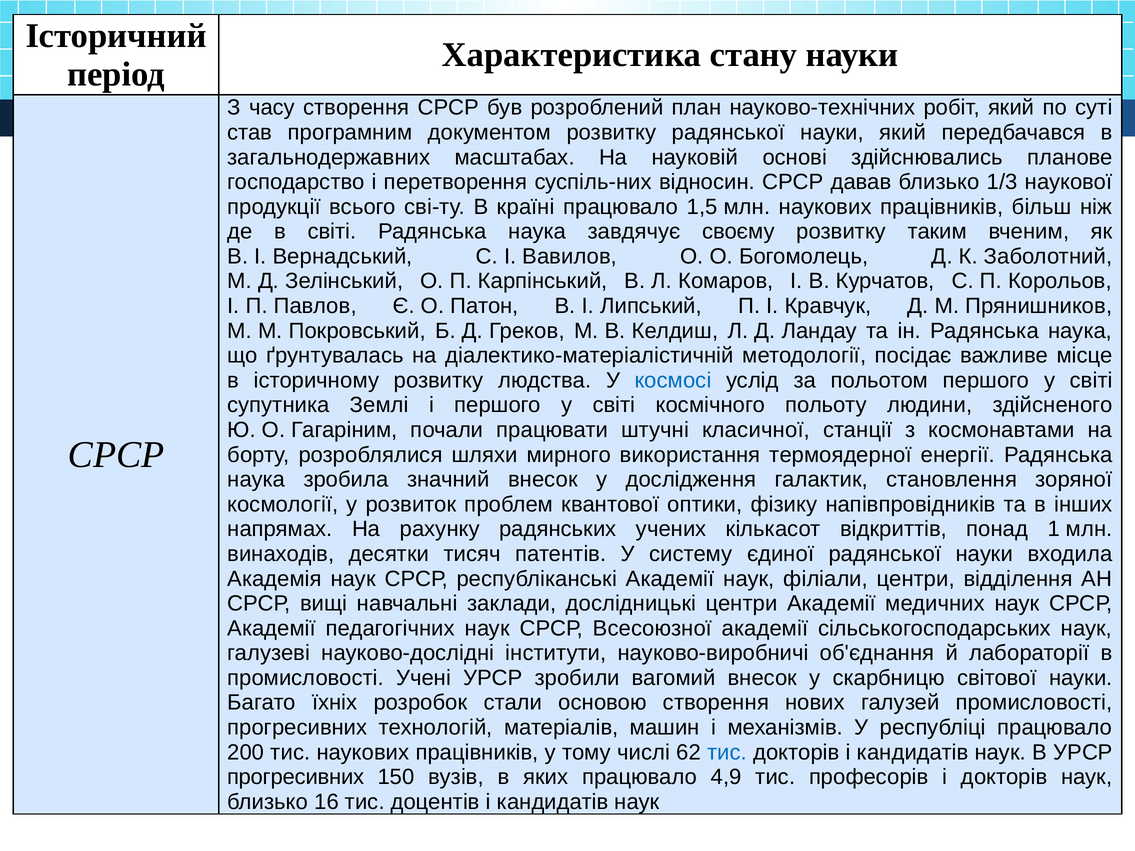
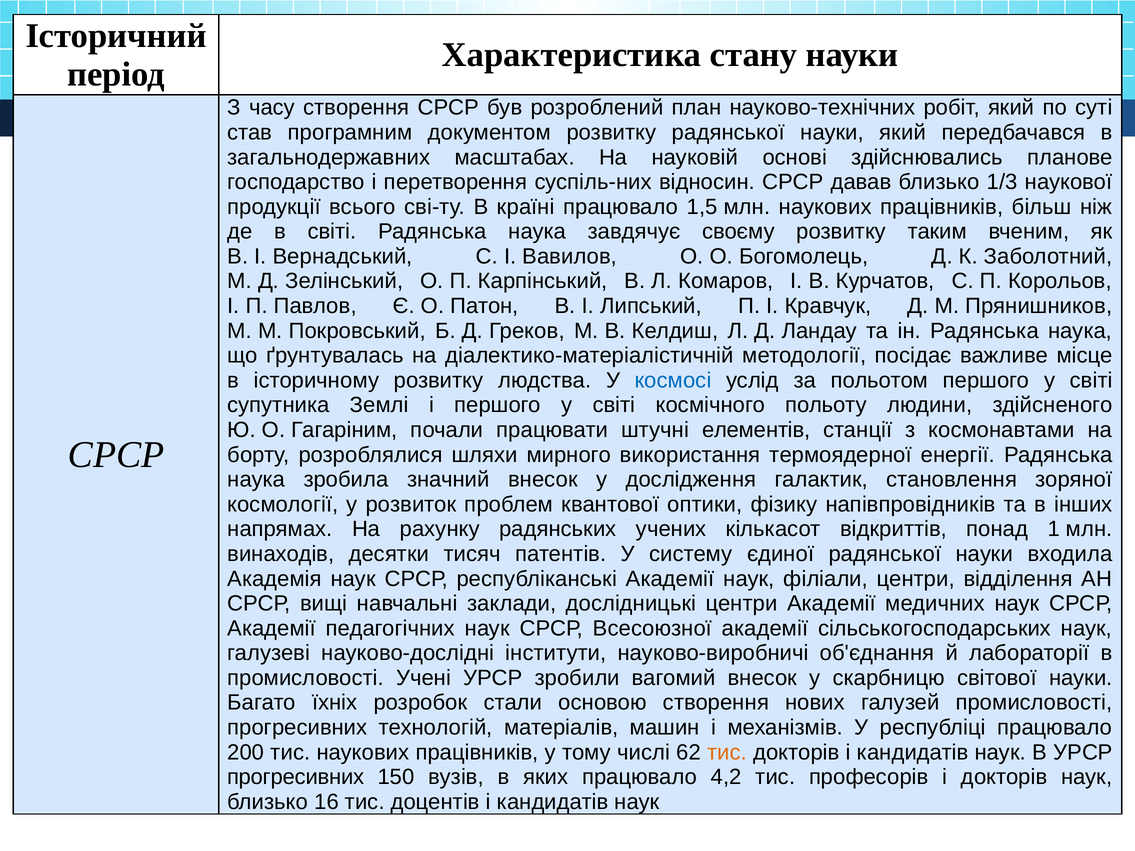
класичної: класичної -> елементів (756, 430)
тис colour: blue -> orange (727, 752)
4,9: 4,9 -> 4,2 (726, 777)
